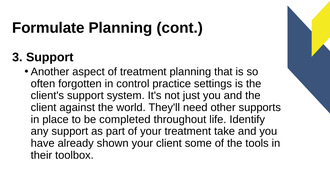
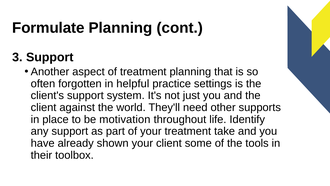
control: control -> helpful (133, 84)
completed: completed -> motivation (125, 119)
